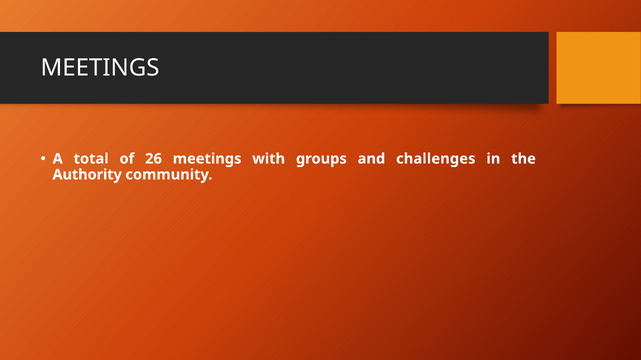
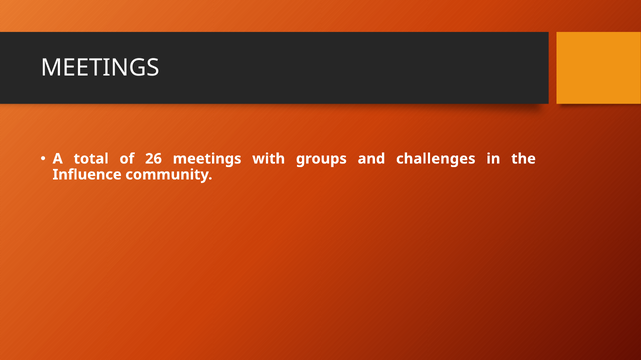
Authority: Authority -> Influence (87, 175)
